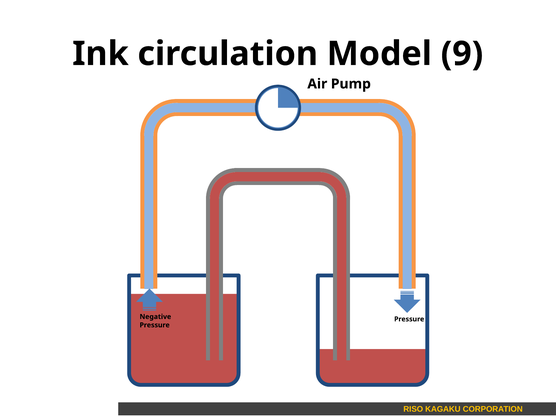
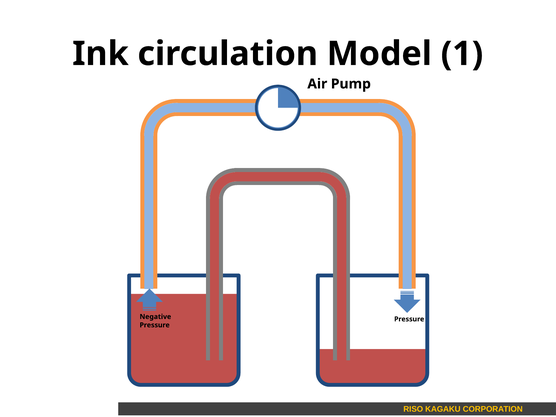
9: 9 -> 1 (462, 54)
